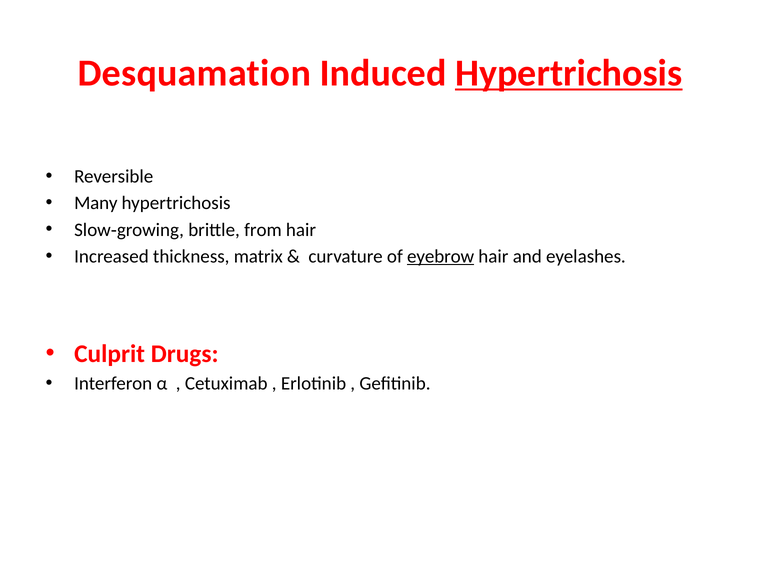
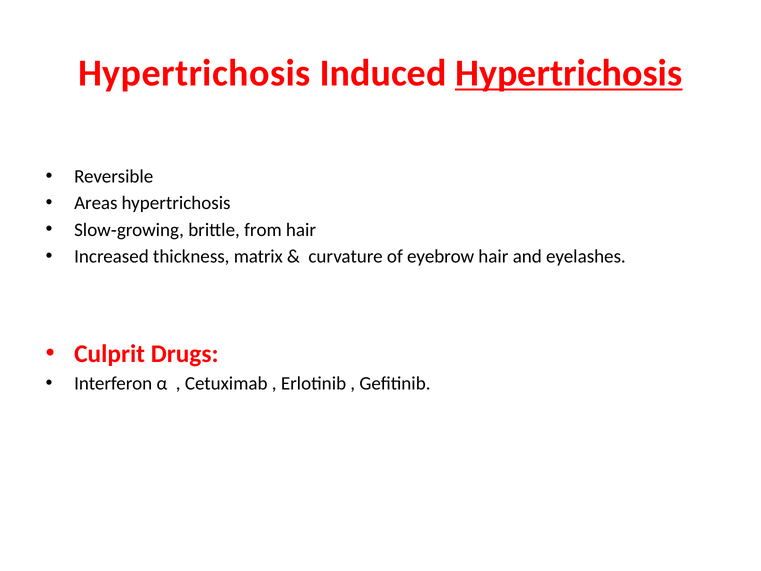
Desquamation: Desquamation -> Hypertrichosis (194, 73)
Many: Many -> Areas (96, 203)
eyebrow underline: present -> none (441, 256)
